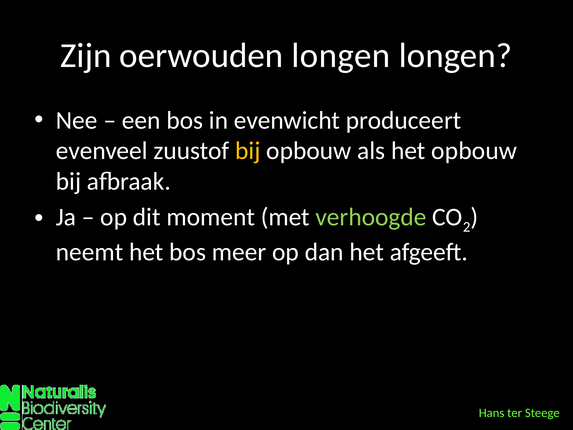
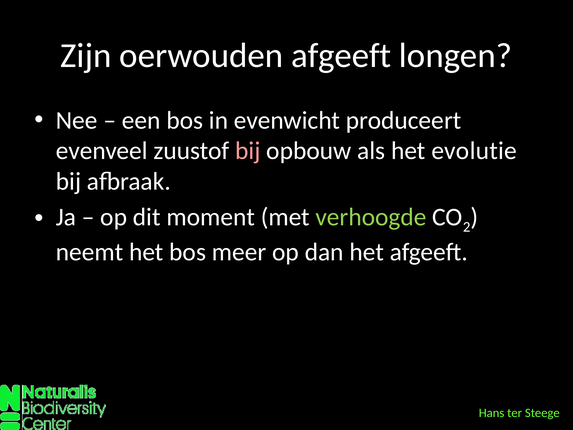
oerwouden longen: longen -> afgeeft (341, 55)
bij colour: yellow -> pink (248, 151)
het opbouw: opbouw -> evolutie (474, 151)
